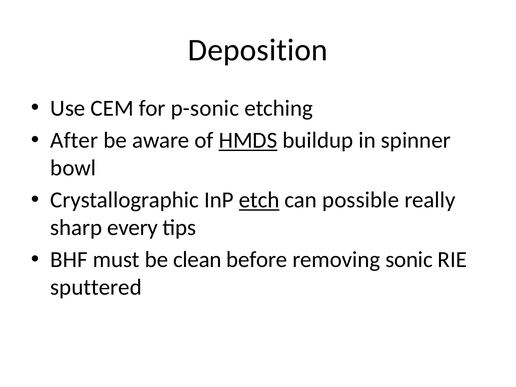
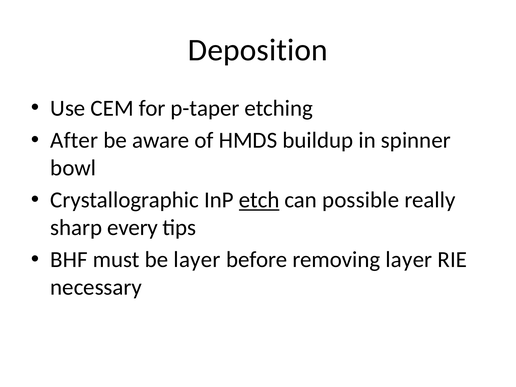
p-sonic: p-sonic -> p-taper (205, 108)
HMDS underline: present -> none (248, 140)
be clean: clean -> layer (197, 260)
removing sonic: sonic -> layer (409, 260)
sputtered: sputtered -> necessary (96, 287)
